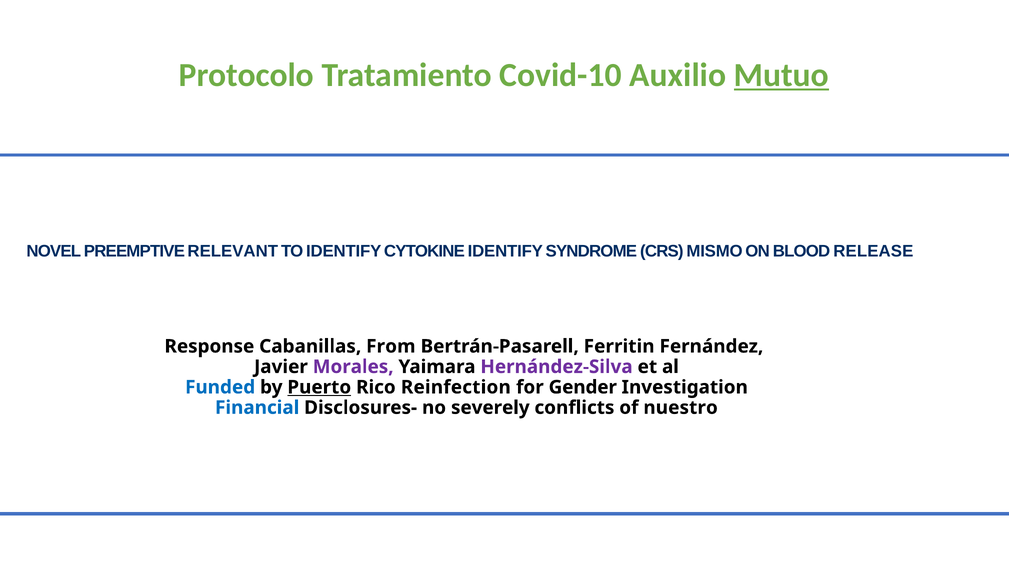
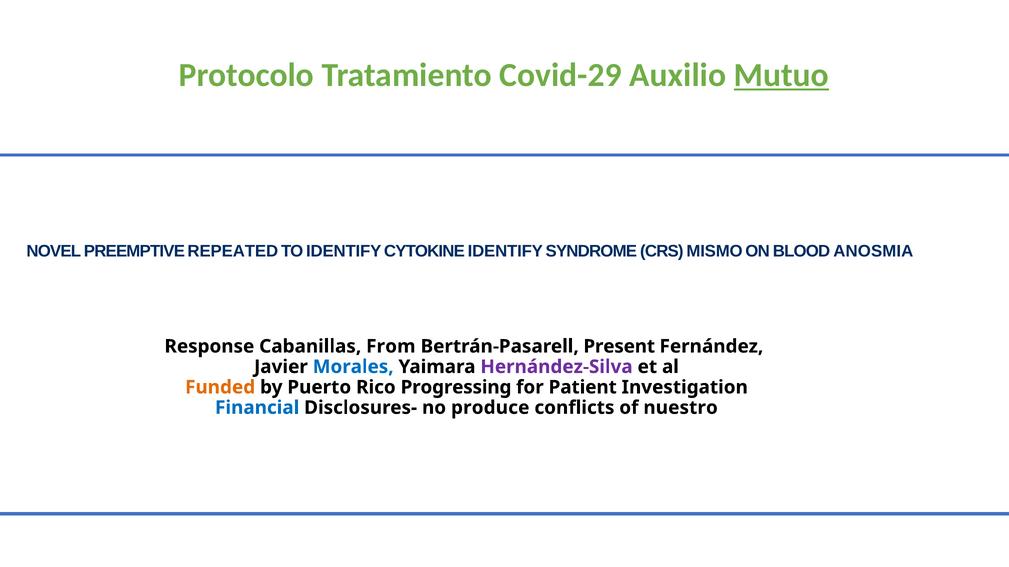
Covid-10: Covid-10 -> Covid-29 (561, 75)
RELEVANT: RELEVANT -> REPEATED (233, 251)
RELEASE: RELEASE -> ANOSMIA (873, 251)
Ferritin: Ferritin -> Present (619, 347)
Morales colour: purple -> blue (353, 367)
Funded colour: blue -> orange (220, 388)
Puerto underline: present -> none (319, 388)
Reinfection: Reinfection -> Progressing (456, 388)
Gender: Gender -> Patient (583, 388)
severely: severely -> produce (490, 408)
